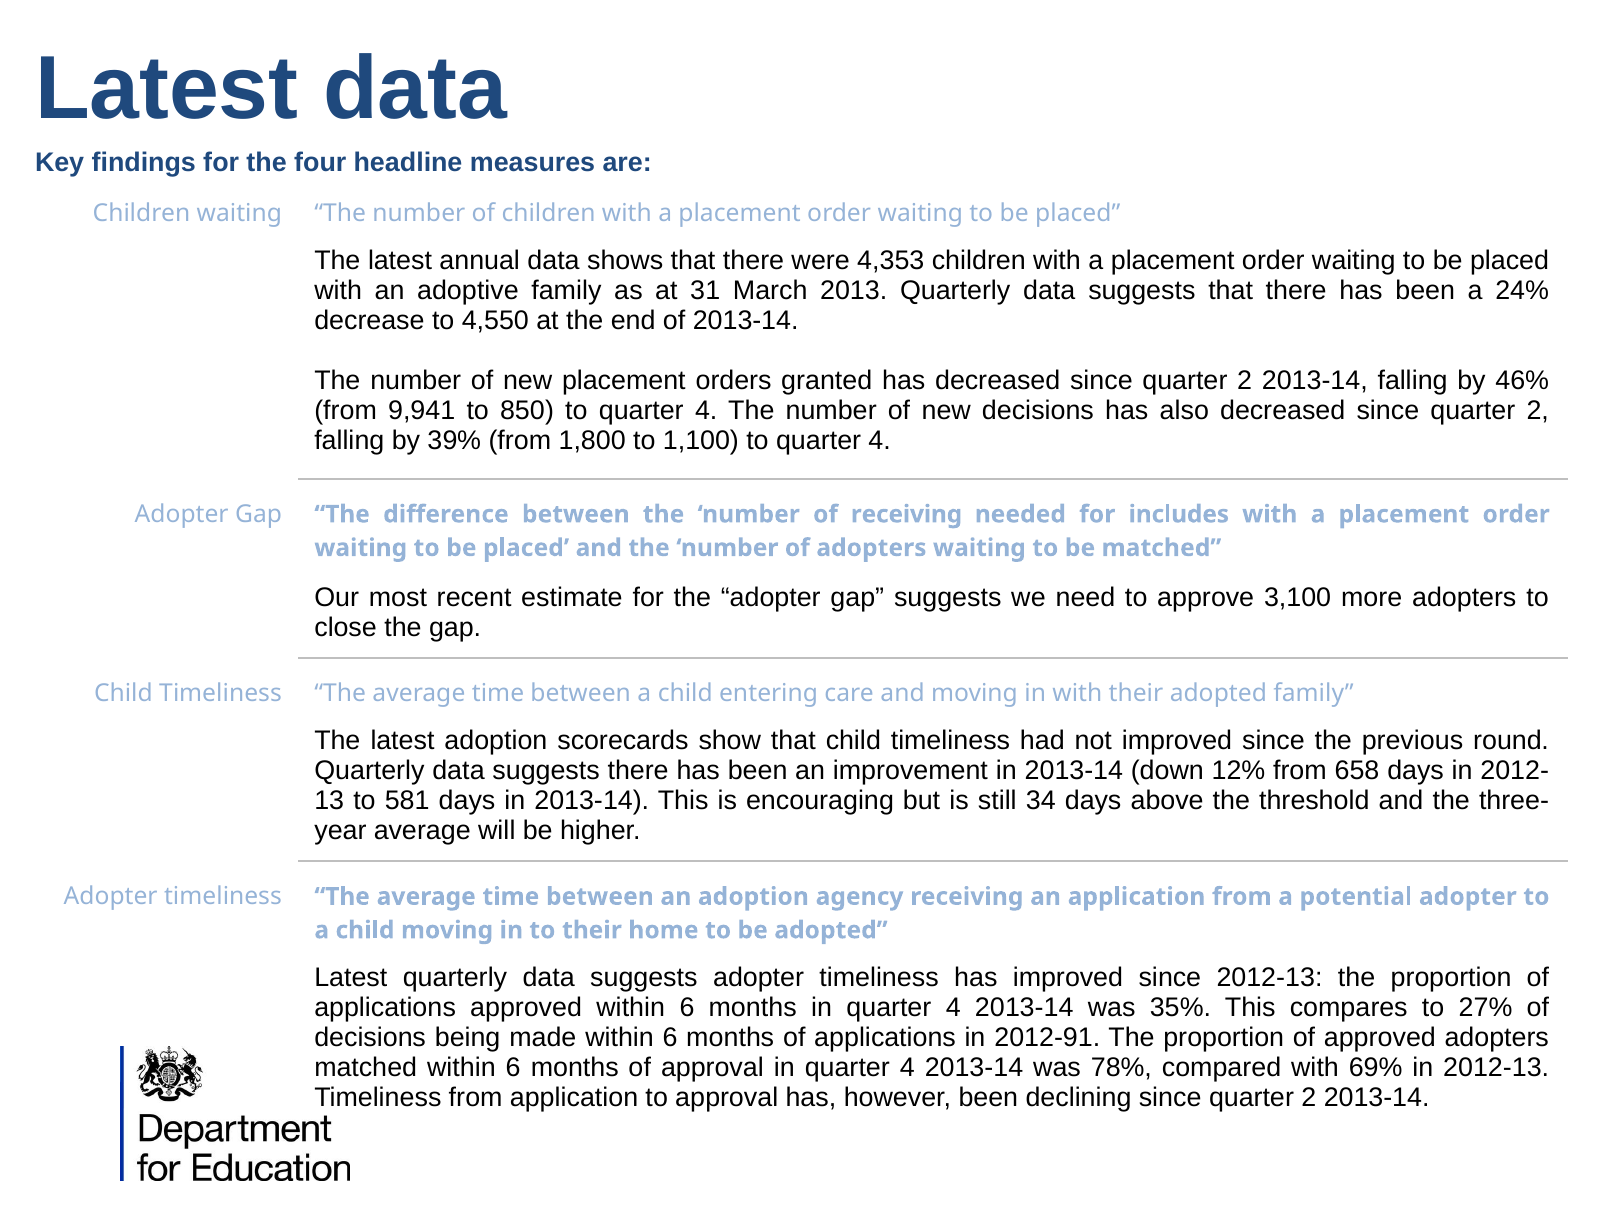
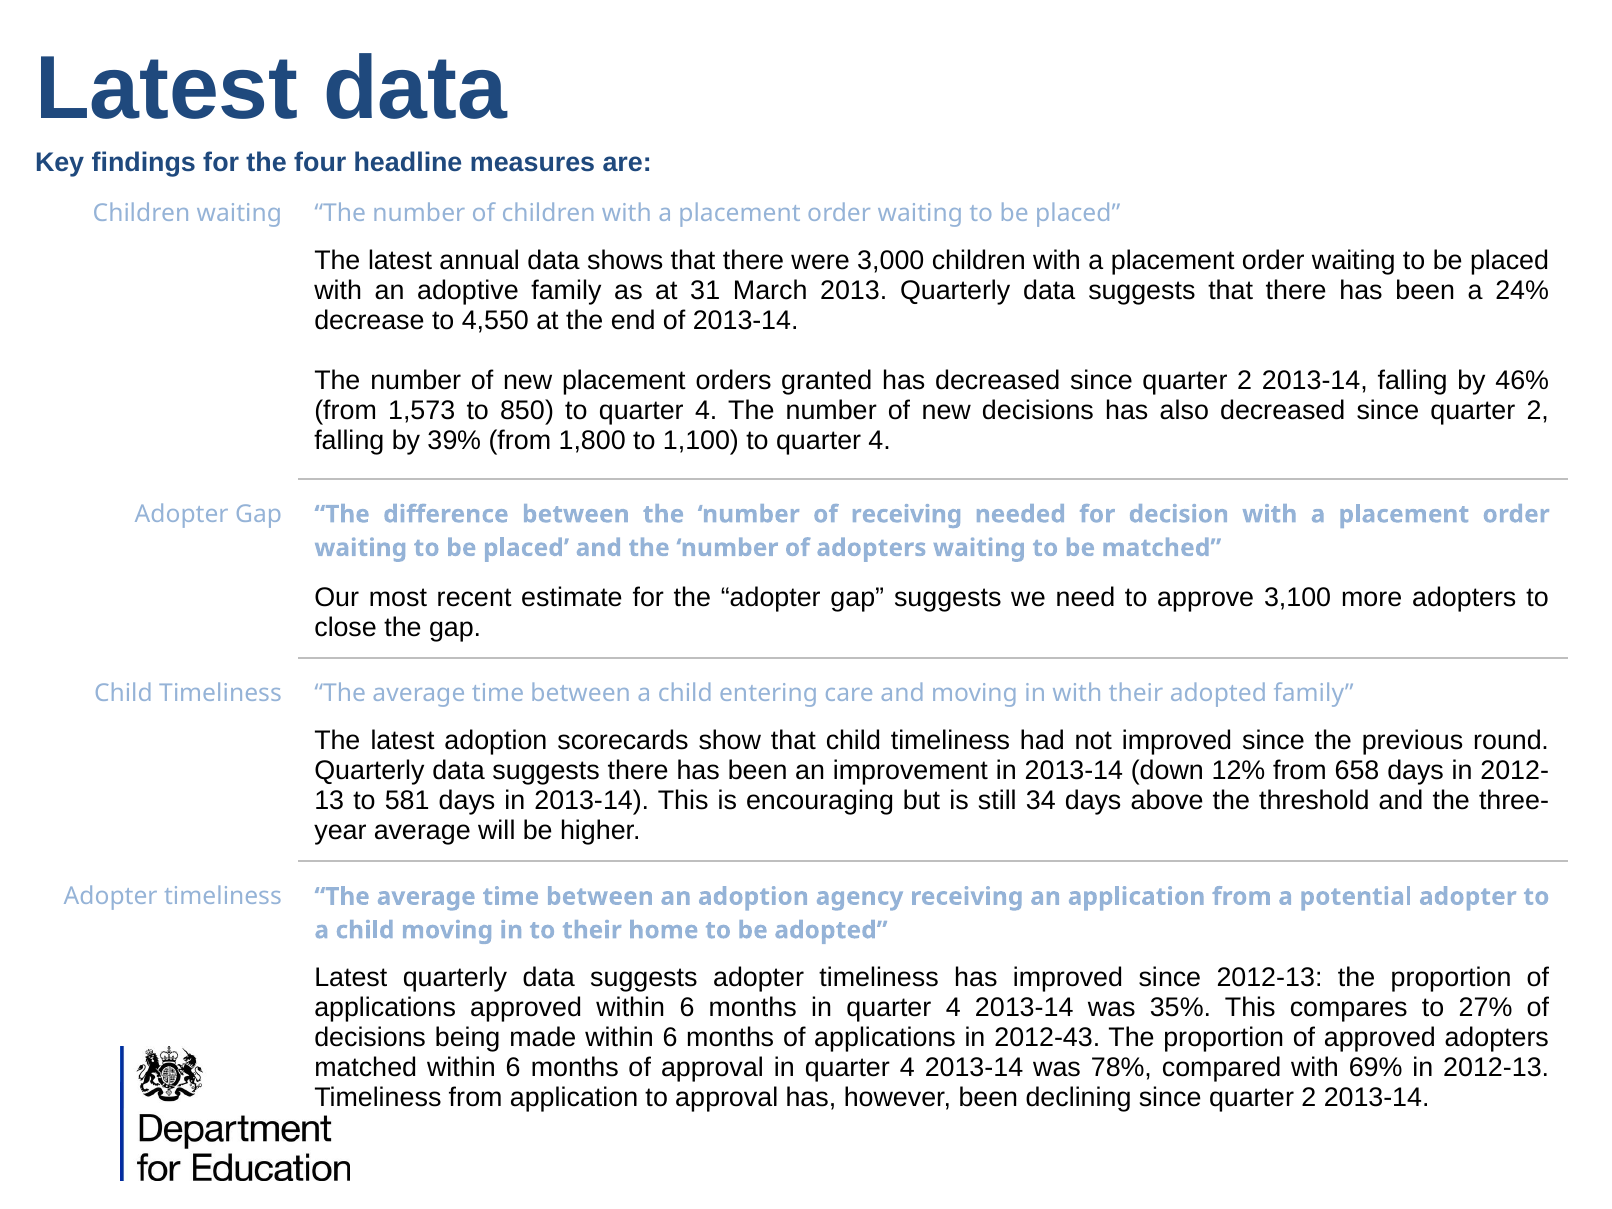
4,353: 4,353 -> 3,000 (891, 260)
9,941: 9,941 -> 1,573 (422, 411)
includes: includes -> decision (1179, 514)
2012-91: 2012-91 -> 2012-43 (1047, 1037)
